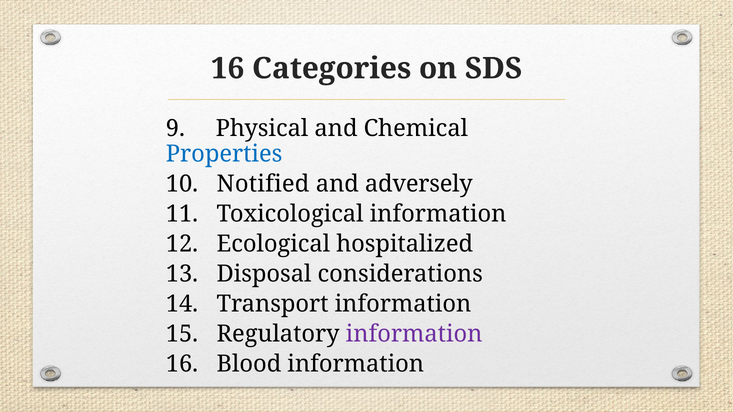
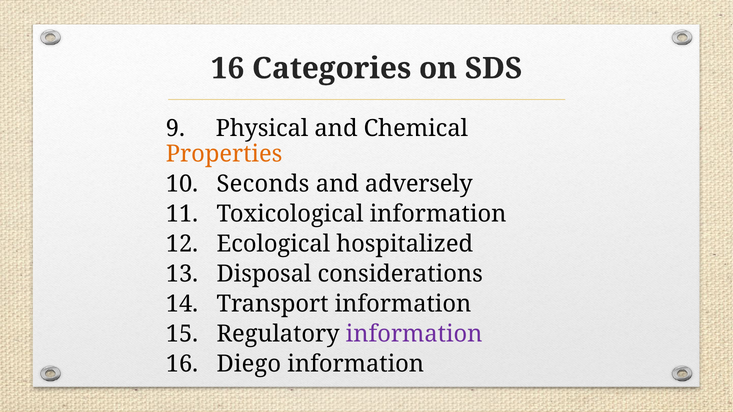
Properties colour: blue -> orange (224, 154)
Notified: Notified -> Seconds (263, 184)
Blood: Blood -> Diego (249, 364)
